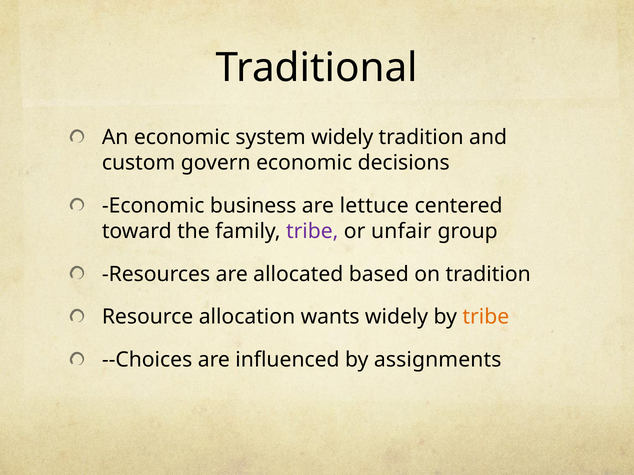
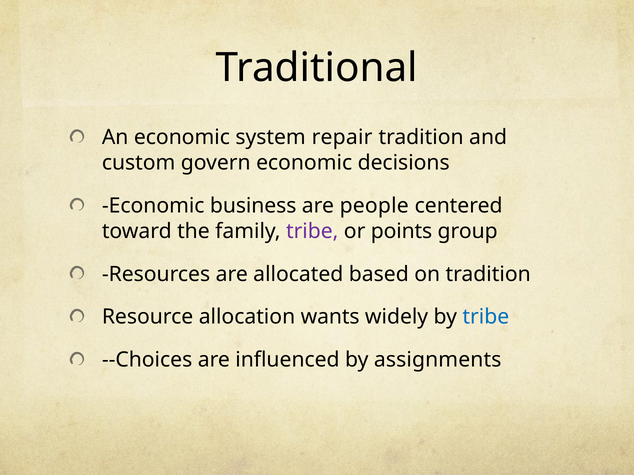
system widely: widely -> repair (342, 138)
lettuce: lettuce -> people (374, 206)
unfair: unfair -> points (402, 231)
tribe colour: orange -> blue (486, 317)
